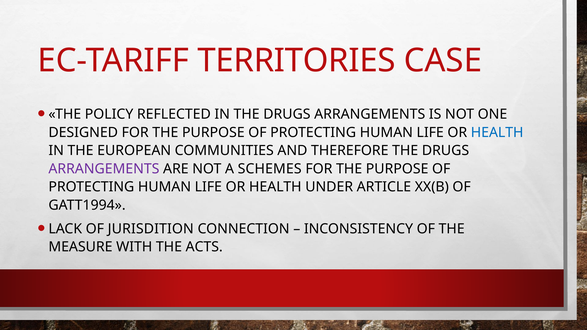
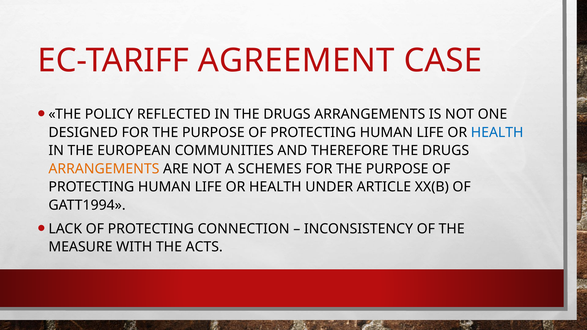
TERRITORIES: TERRITORIES -> AGREEMENT (296, 61)
ARRANGEMENTS colour: purple -> orange (104, 169)
LACK OF JURISDITION: JURISDITION -> PROTECTING (151, 229)
